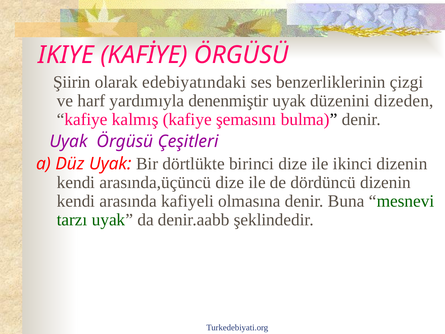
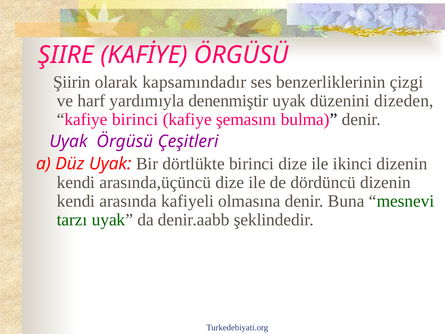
IKIYE: IKIYE -> ŞIIRE (66, 55)
edebiyatındaki: edebiyatındaki -> kapsamındadır (194, 82)
kafiye kalmış: kalmış -> birinci (135, 119)
